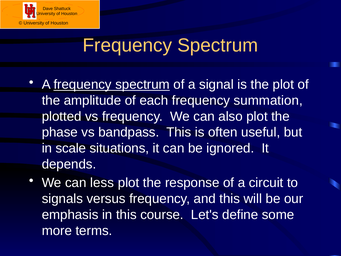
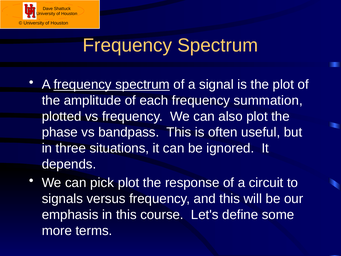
scale: scale -> three (71, 148)
less: less -> pick (102, 183)
